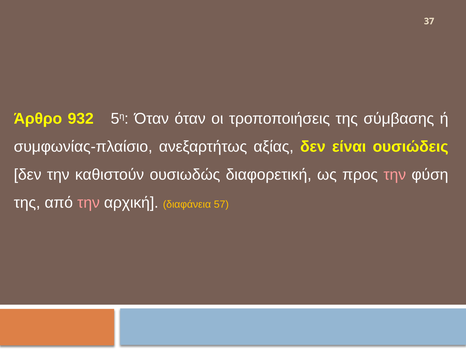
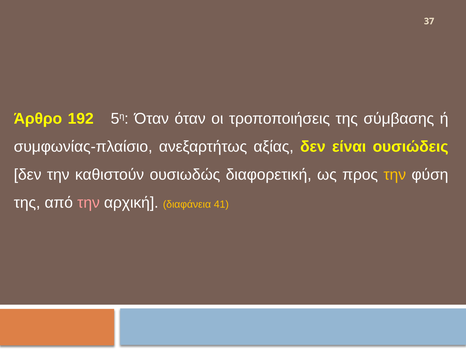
932: 932 -> 192 (81, 118)
την colour: pink -> yellow (395, 174)
57: 57 -> 41 (221, 204)
